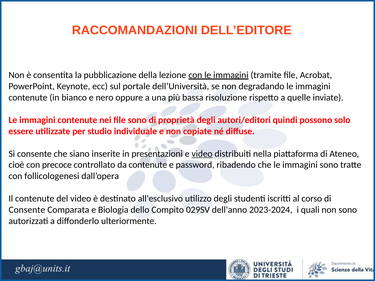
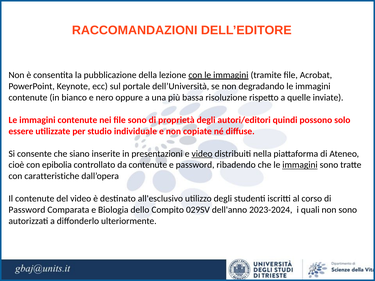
precoce: precoce -> epibolia (57, 165)
immagini underline: none -> present (300, 165)
follicologenesi: follicologenesi -> caratteristiche (52, 176)
Consente: Consente -> Password (27, 210)
